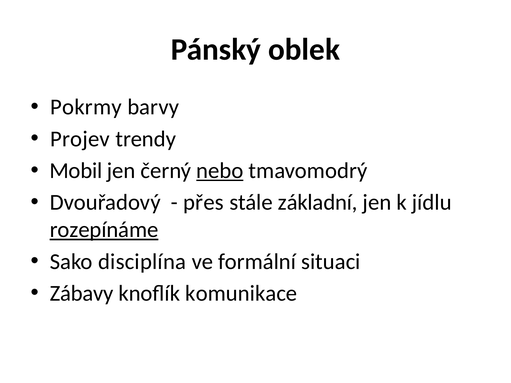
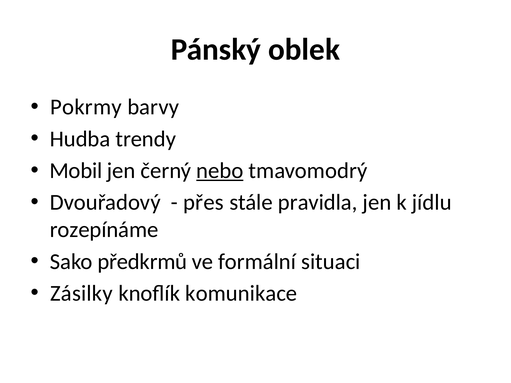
Projev: Projev -> Hudba (80, 139)
základní: základní -> pravidla (318, 203)
rozepínáme underline: present -> none (104, 230)
disciplína: disciplína -> předkrmů (142, 262)
Zábavy: Zábavy -> Zásilky (81, 293)
